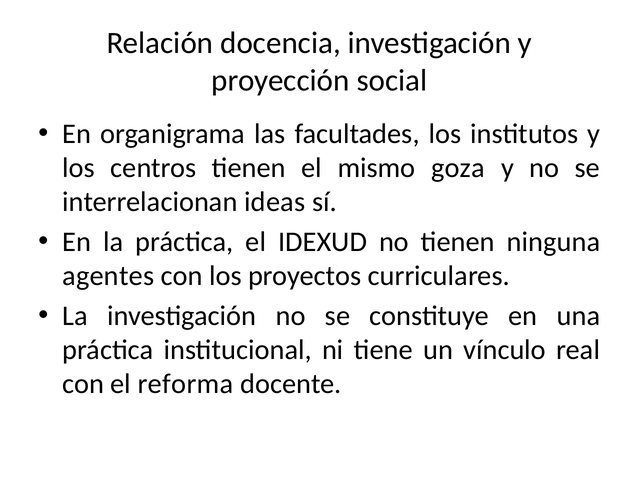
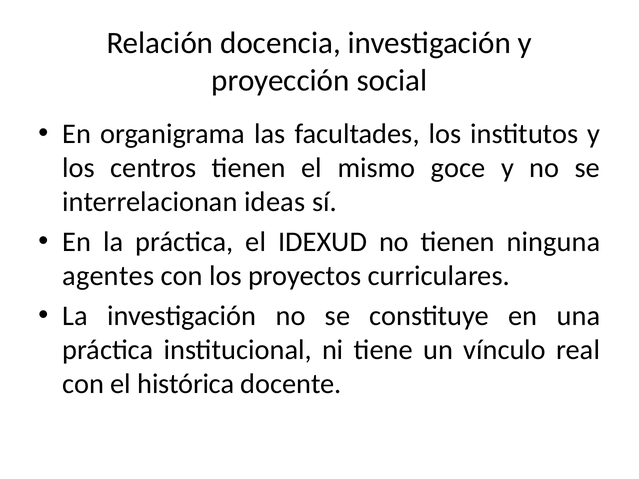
goza: goza -> goce (458, 168)
reforma: reforma -> histórica (186, 384)
